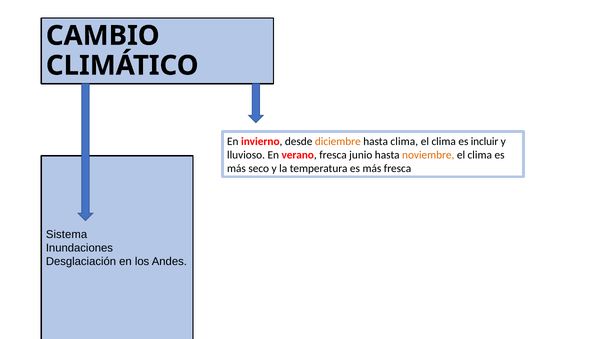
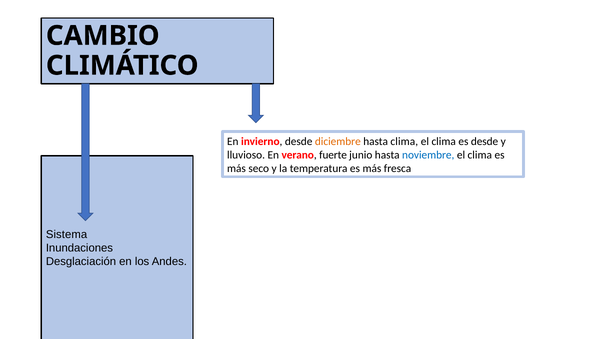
es incluir: incluir -> desde (485, 141)
verano fresca: fresca -> fuerte (333, 155)
noviembre colour: orange -> blue (428, 155)
